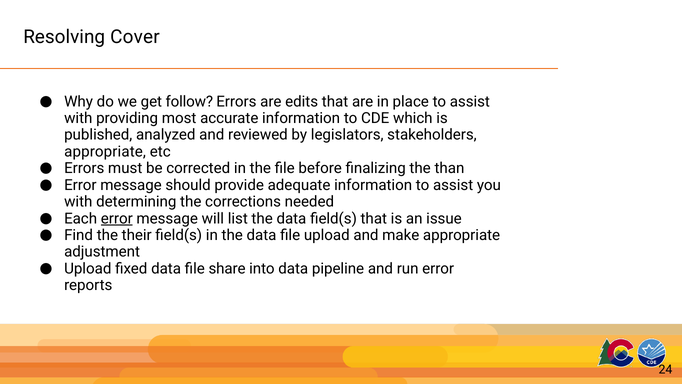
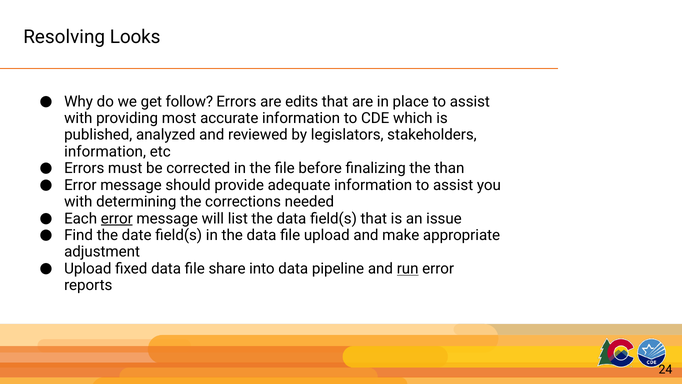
Cover: Cover -> Looks (135, 37)
appropriate: appropriate -> information (105, 152)
their: their -> date (137, 235)
run underline: none -> present (408, 268)
